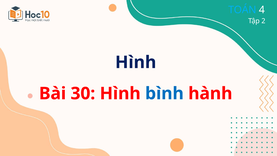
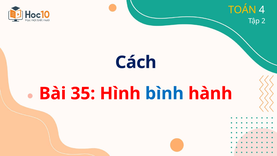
TOÁN colour: light blue -> yellow (242, 10)
Hình: Hình -> Cách (136, 62)
30: 30 -> 35 (83, 93)
